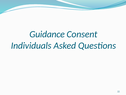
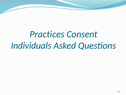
Guidance: Guidance -> Practices (47, 34)
